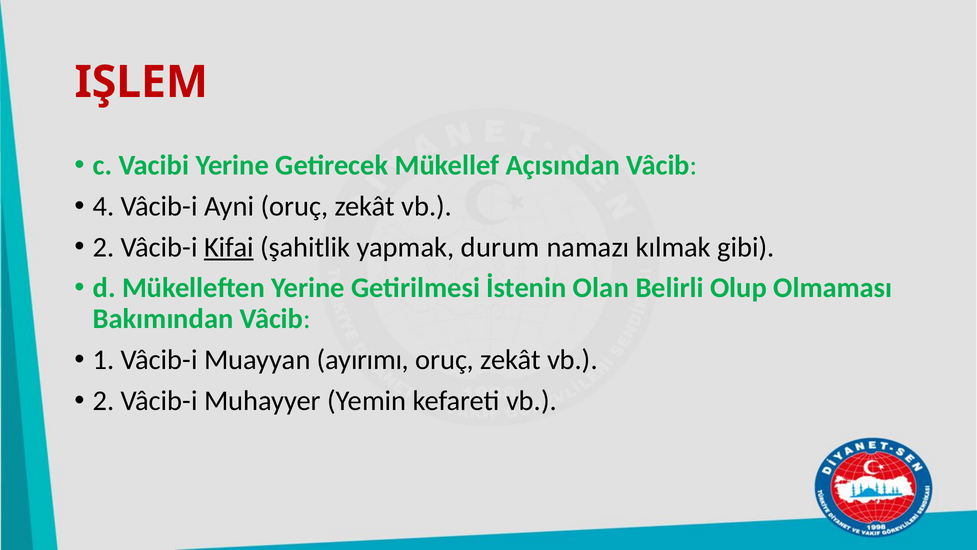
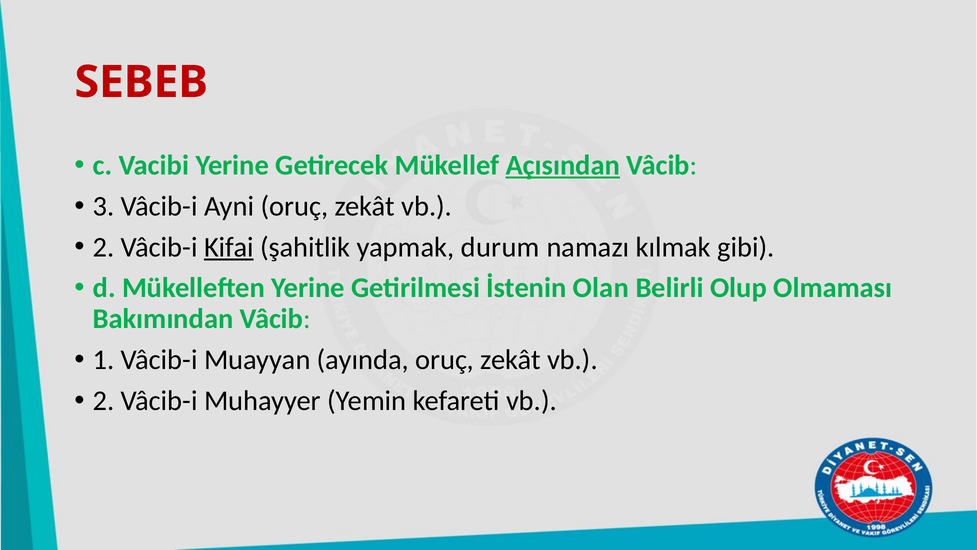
IŞLEM: IŞLEM -> SEBEB (141, 82)
Açısından underline: none -> present (563, 165)
4: 4 -> 3 (104, 206)
ayırımı: ayırımı -> ayında (363, 359)
